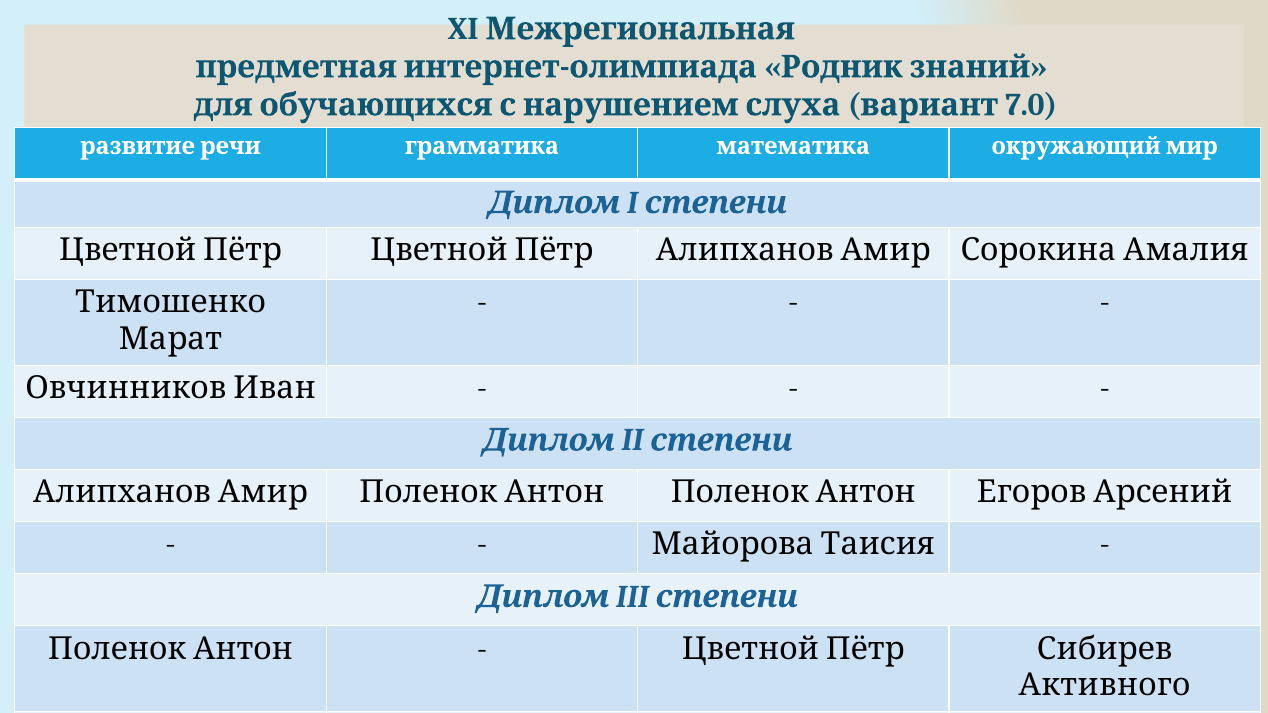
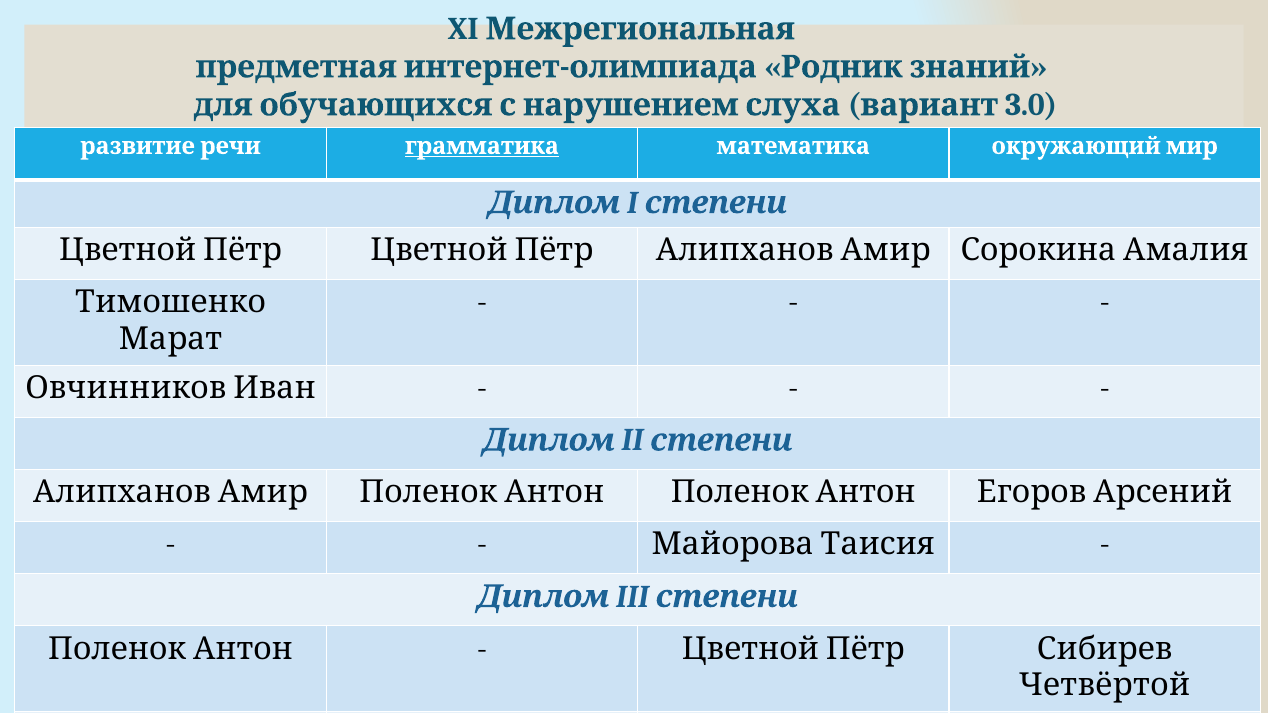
7.0: 7.0 -> 3.0 (1031, 105)
грамматика underline: none -> present (482, 146)
Активного: Активного -> Четвёртой (1105, 685)
